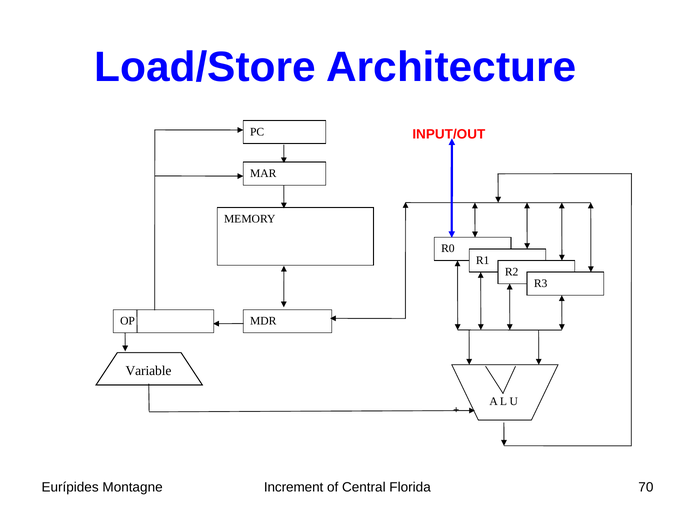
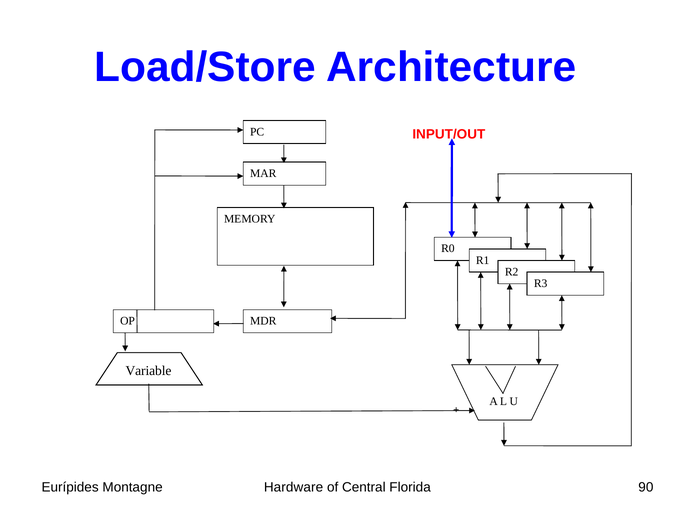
Increment: Increment -> Hardware (294, 487)
70: 70 -> 90 (646, 487)
